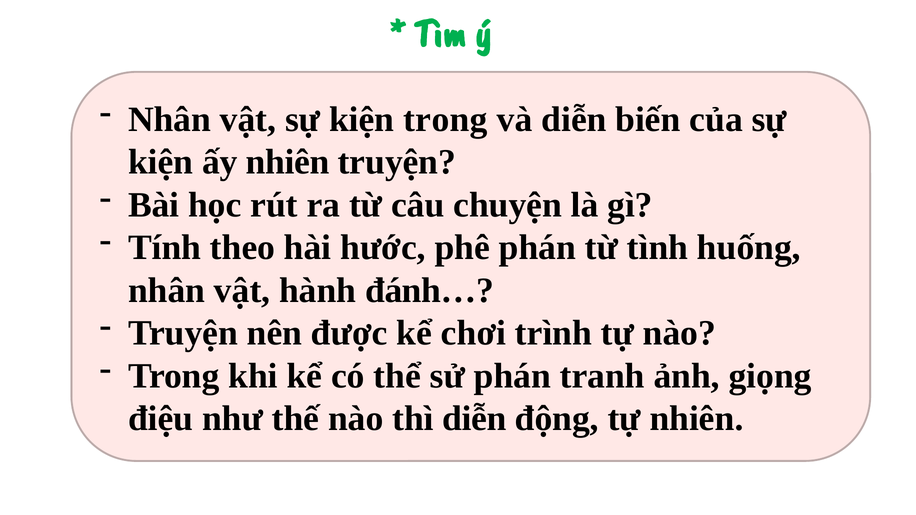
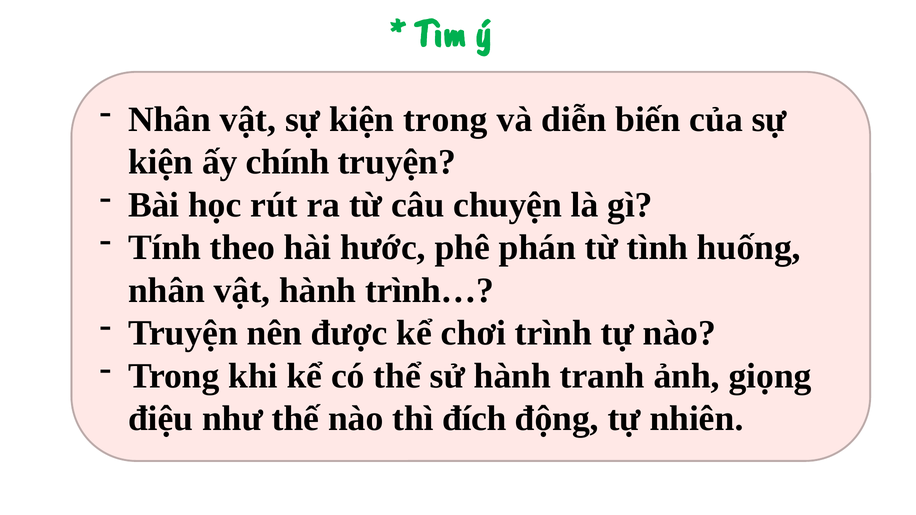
ấy nhiên: nhiên -> chính (288, 162)
đánh…: đánh… -> trình… (430, 290)
sử phán: phán -> hành (512, 376)
thì diễn: diễn -> đích (474, 419)
